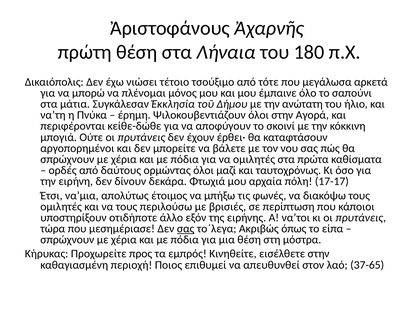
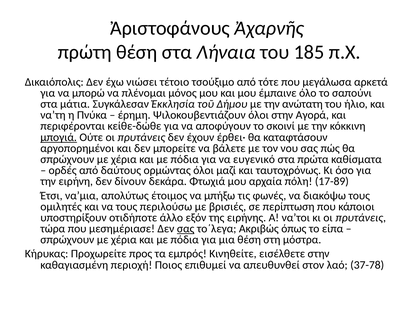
180: 180 -> 185 (309, 52)
μπογιά underline: none -> present (59, 137)
να ομιλητές: ομιλητές -> ευγενικό (254, 159)
17-17: 17-17 -> 17-89 (332, 181)
37-65: 37-65 -> 37-78 (367, 264)
